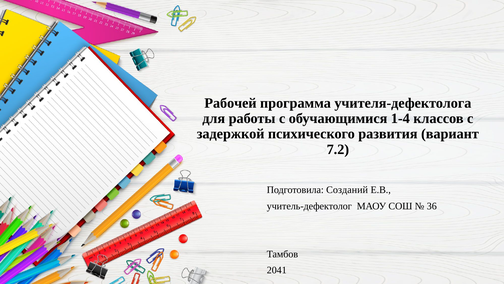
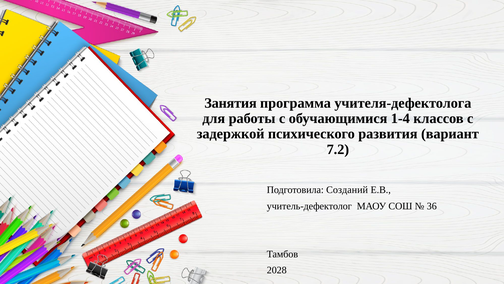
Рабочей: Рабочей -> Занятия (231, 103)
2041: 2041 -> 2028 (277, 270)
